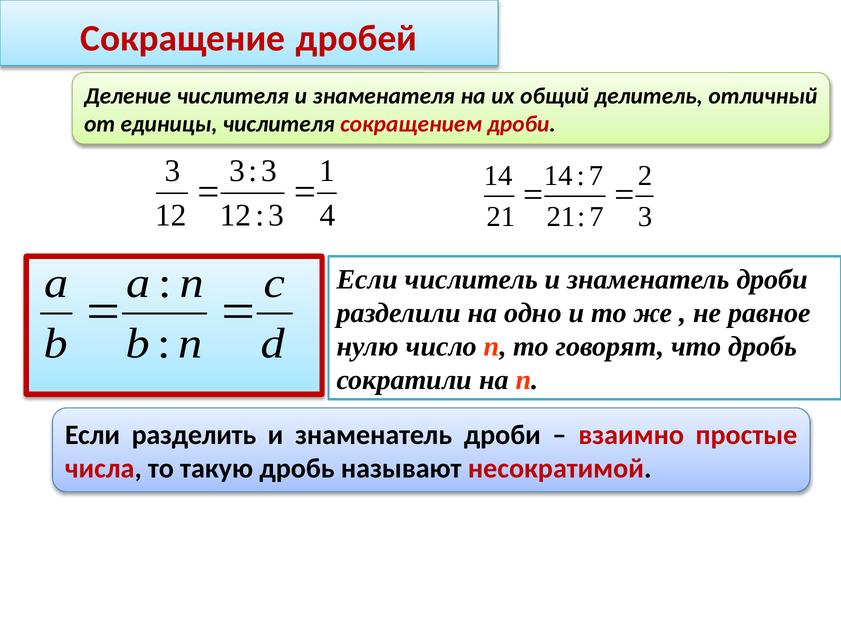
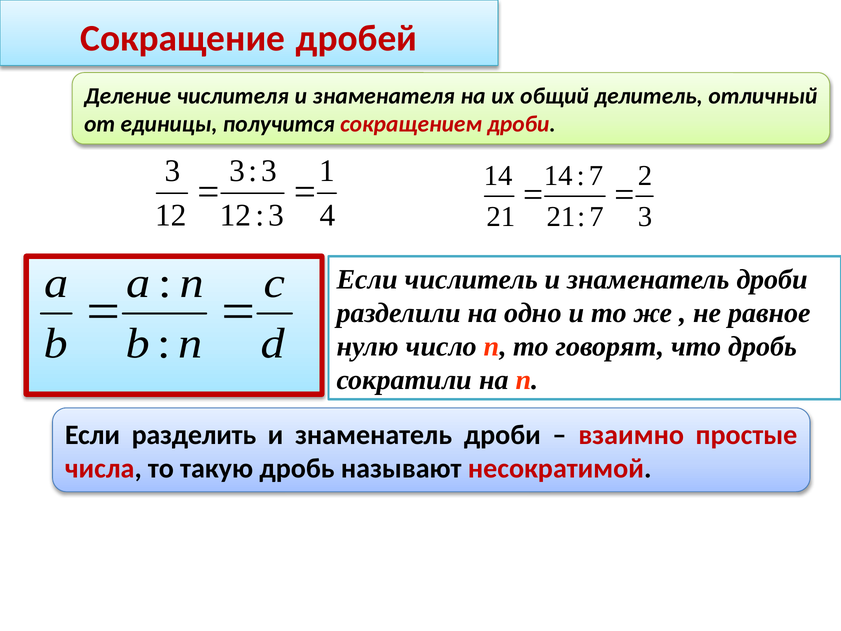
единицы числителя: числителя -> получится (279, 124)
